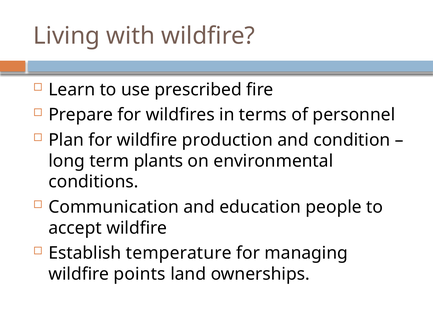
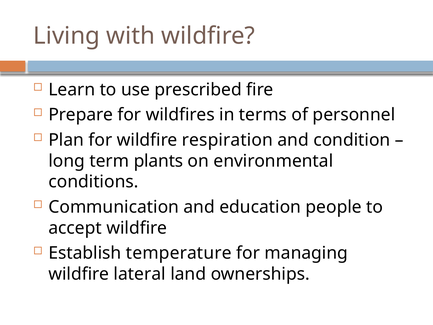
production: production -> respiration (227, 140)
points: points -> lateral (140, 274)
